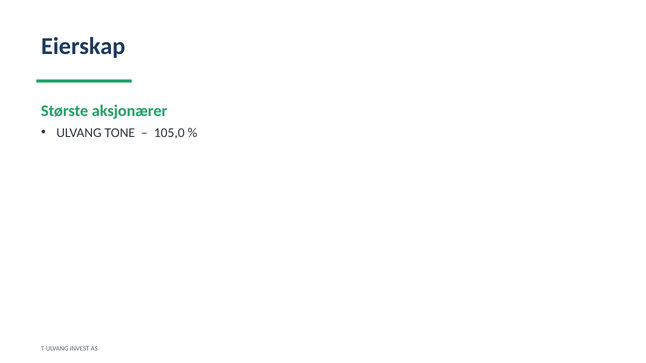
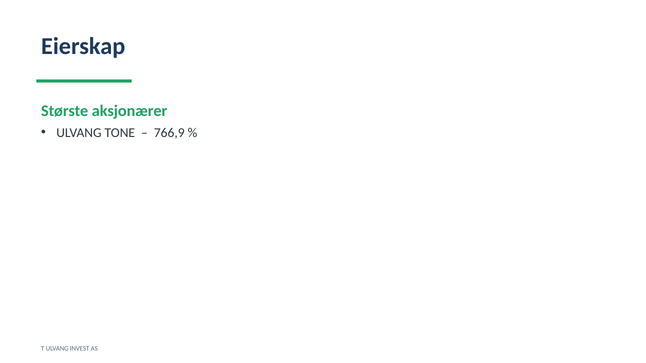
105,0: 105,0 -> 766,9 (169, 133)
